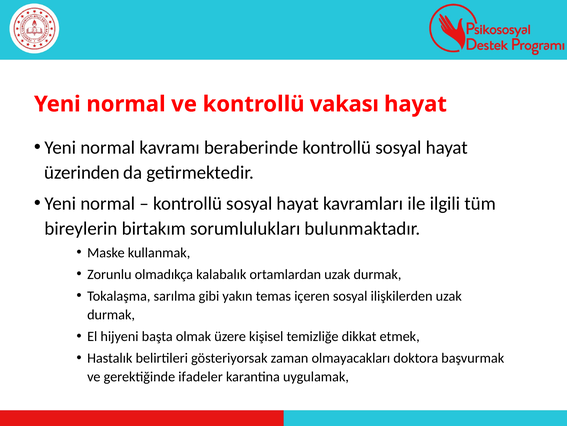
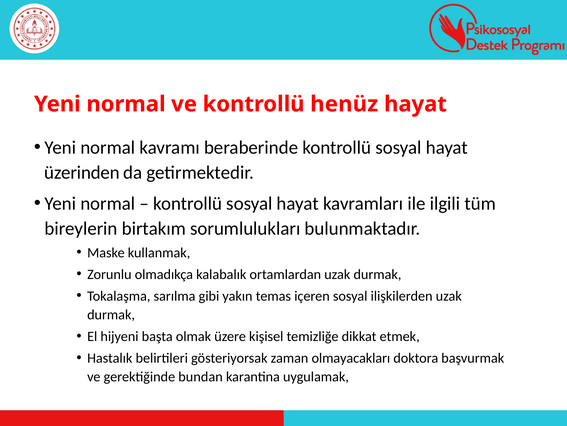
vakası: vakası -> henüz (344, 104)
ifadeler: ifadeler -> bundan (201, 376)
